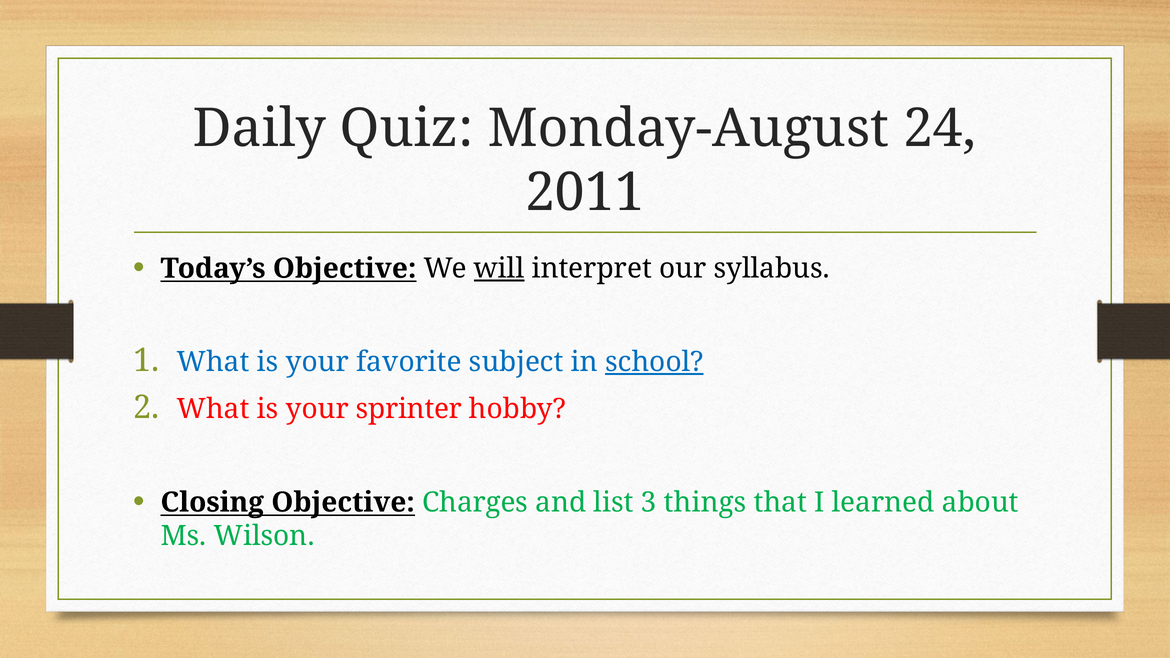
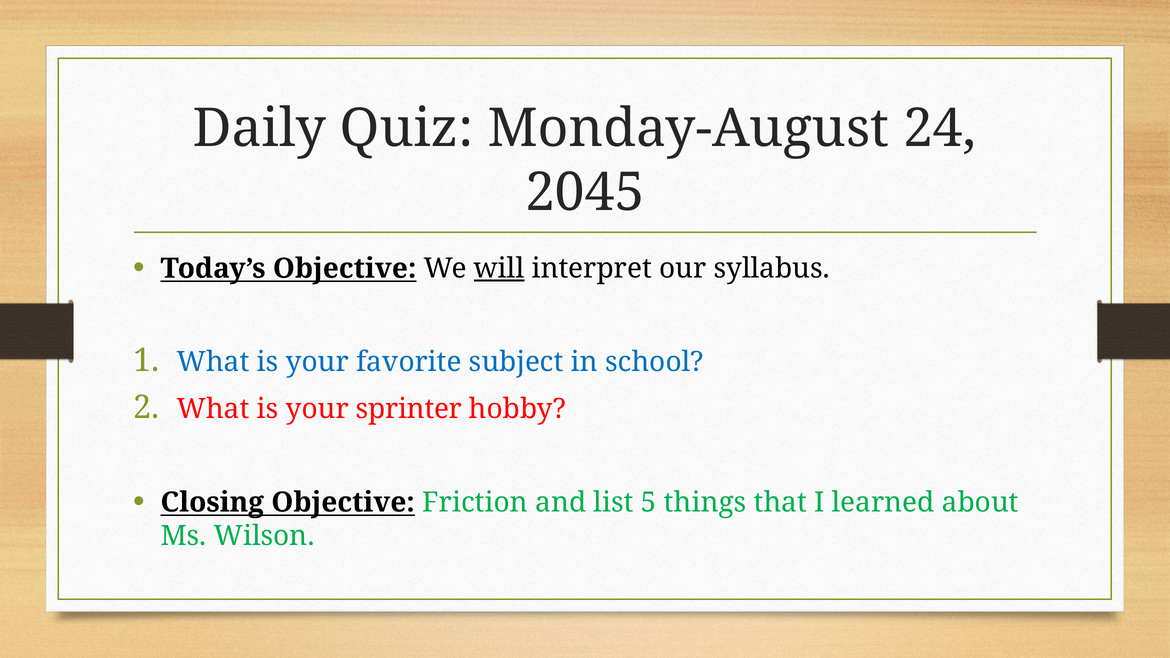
2011: 2011 -> 2045 (585, 193)
school underline: present -> none (654, 362)
Charges: Charges -> Friction (475, 502)
3: 3 -> 5 (649, 502)
